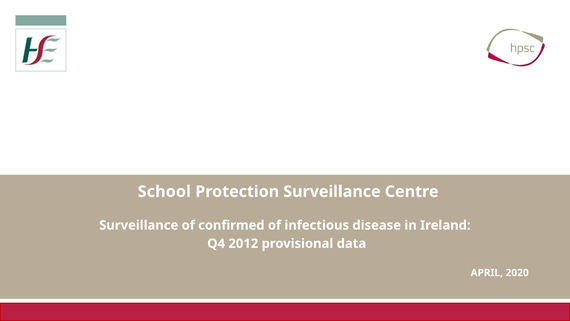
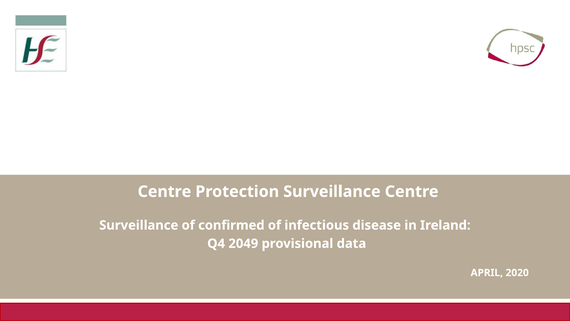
School: School -> Centre (164, 191)
2012: 2012 -> 2049 (243, 243)
